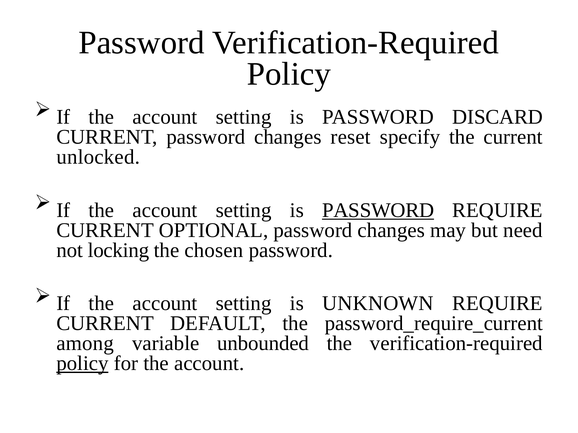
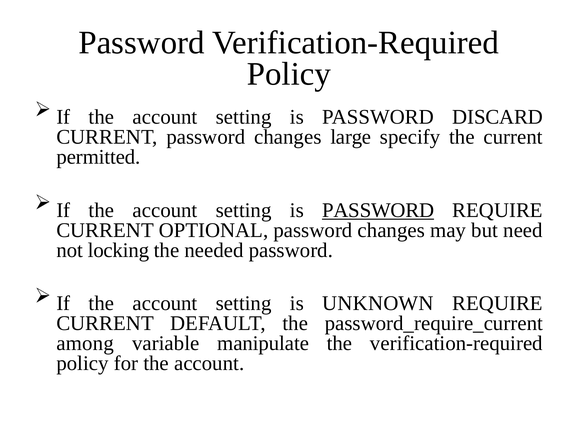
reset: reset -> large (351, 137)
unlocked: unlocked -> permitted (98, 157)
chosen: chosen -> needed (214, 251)
unbounded: unbounded -> manipulate (263, 344)
policy underline: present -> none (82, 364)
